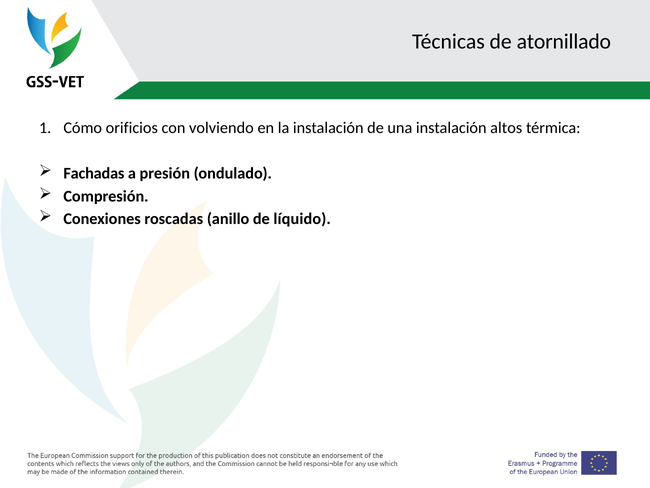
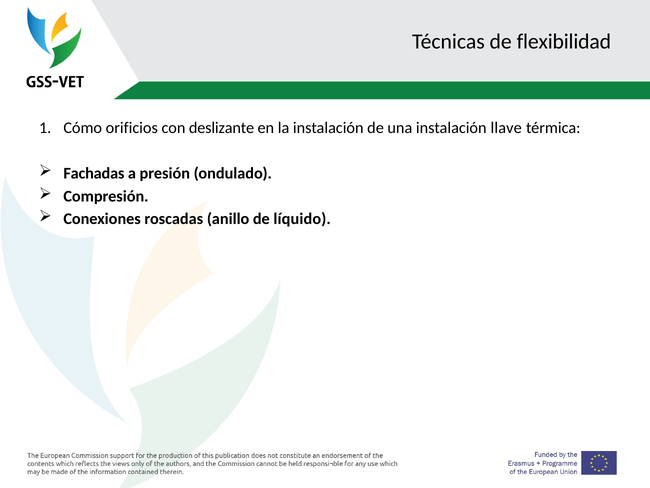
atornillado: atornillado -> flexibilidad (564, 41)
volviendo: volviendo -> deslizante (222, 128)
altos: altos -> llave (506, 128)
